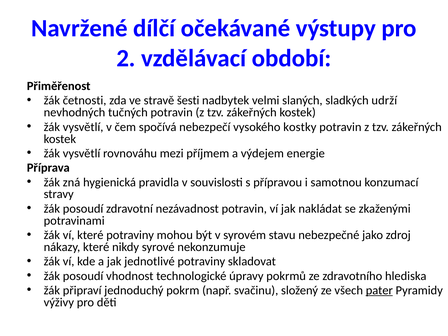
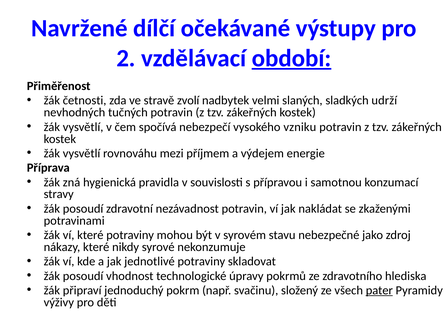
období underline: none -> present (292, 58)
šesti: šesti -> zvolí (188, 101)
kostky: kostky -> vzniku (300, 127)
